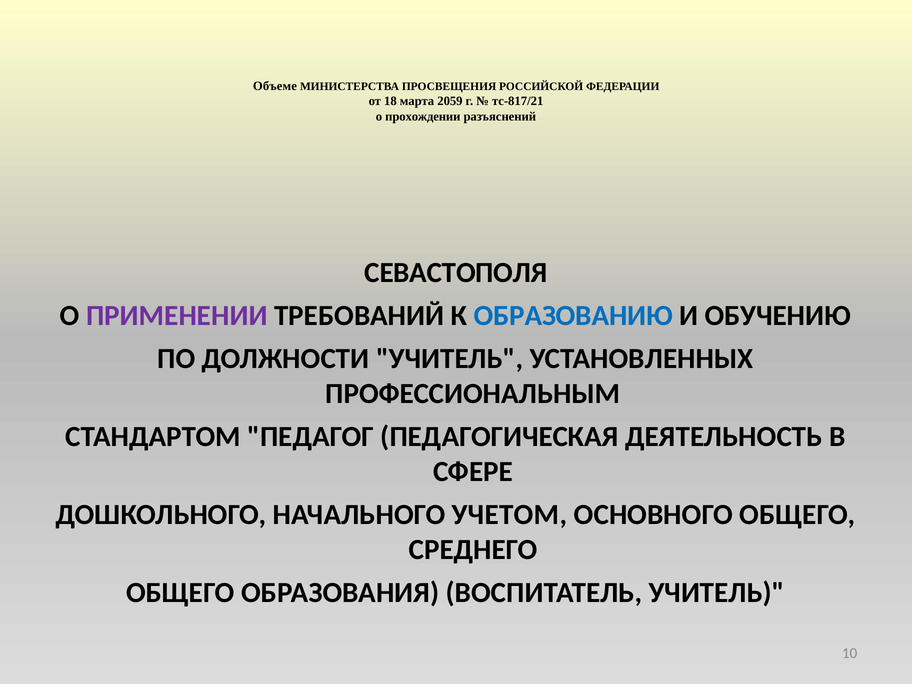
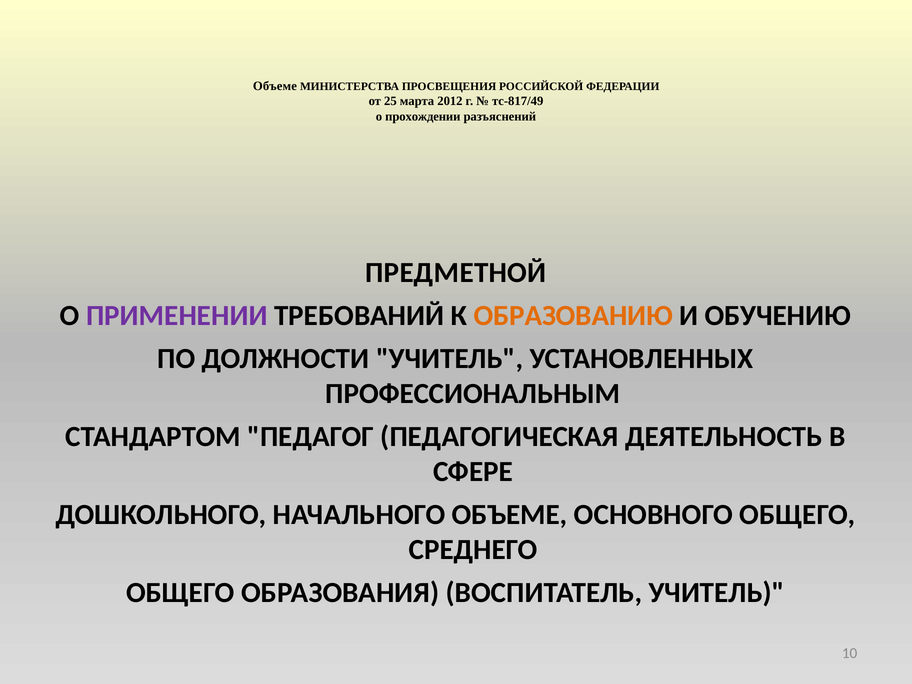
18: 18 -> 25 (390, 101)
2059: 2059 -> 2012 (450, 101)
тс-817/21: тс-817/21 -> тс-817/49 (518, 101)
СЕВАСТОПОЛЯ: СЕВАСТОПОЛЯ -> ПРЕДМЕТНОЙ (456, 273)
ОБРАЗОВАНИЮ colour: blue -> orange (573, 316)
НАЧАЛЬНОГО УЧЕТОМ: УЧЕТОМ -> ОБЪЕМЕ (510, 515)
